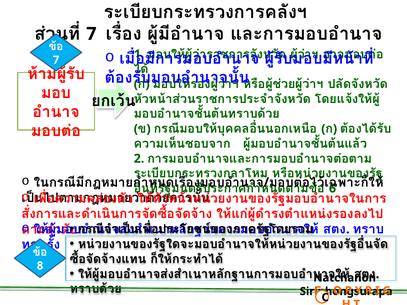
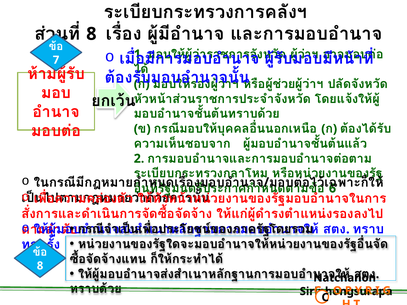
7: 7 -> 8 (91, 34)
